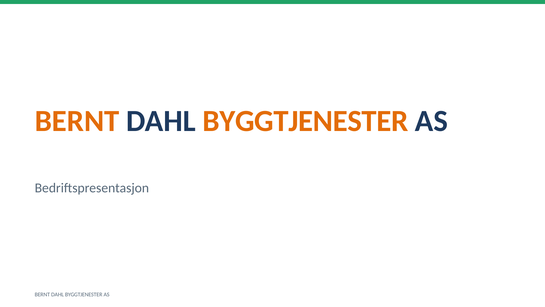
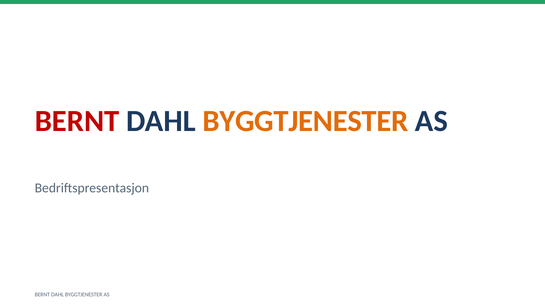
BERNT colour: orange -> red (77, 121)
